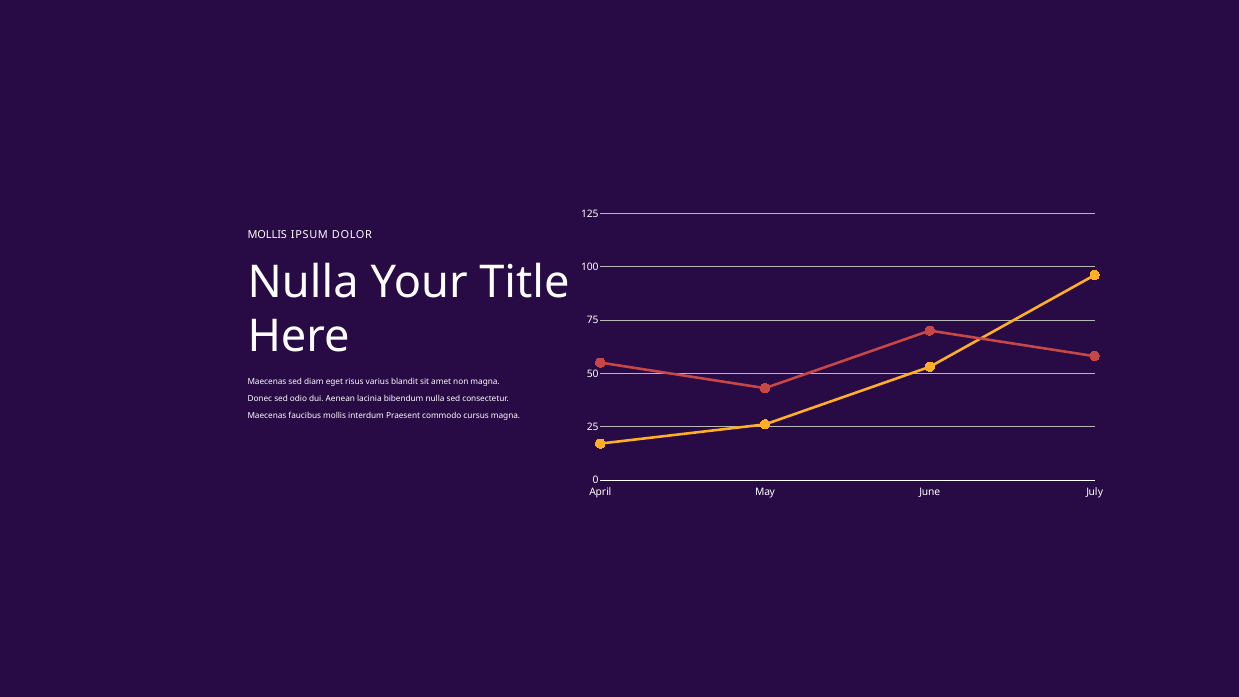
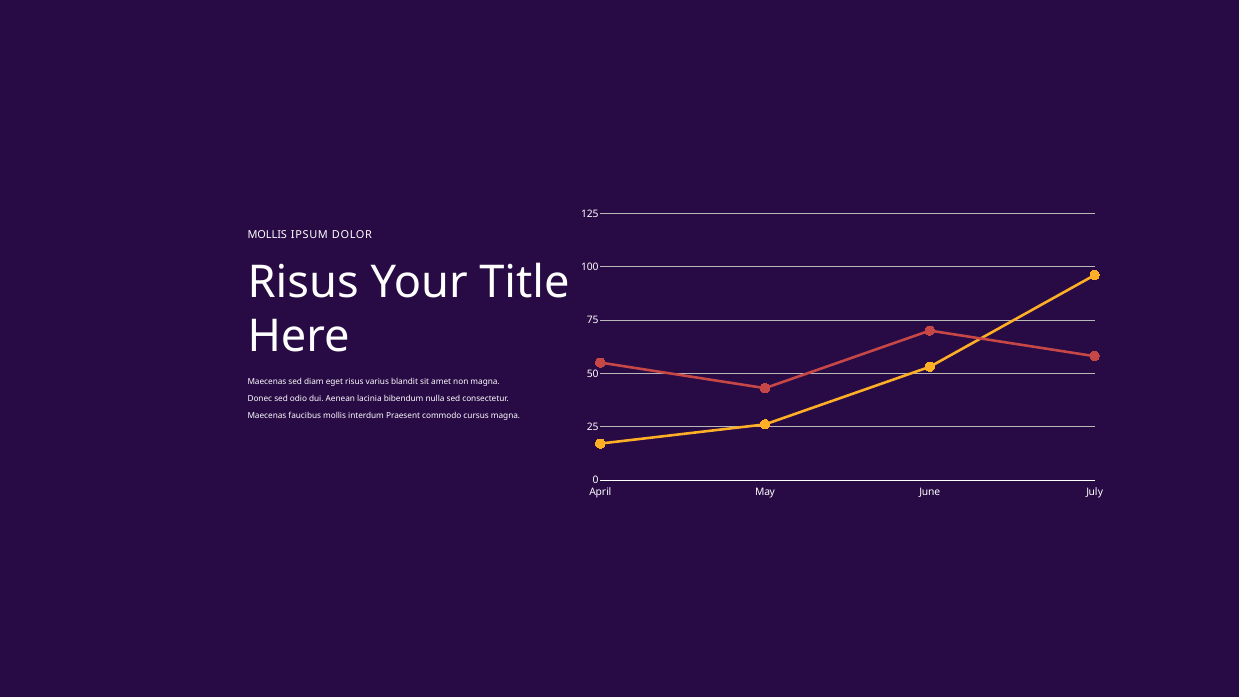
Nulla: Nulla -> Risus (303, 283)
